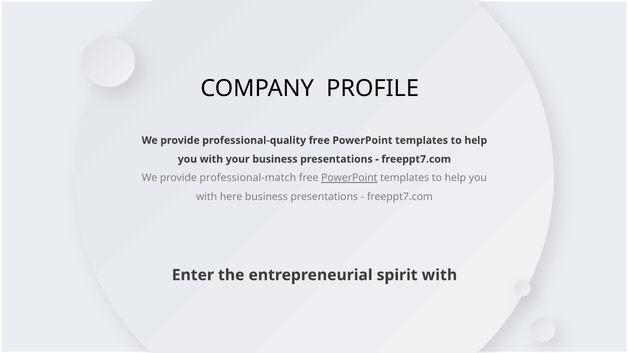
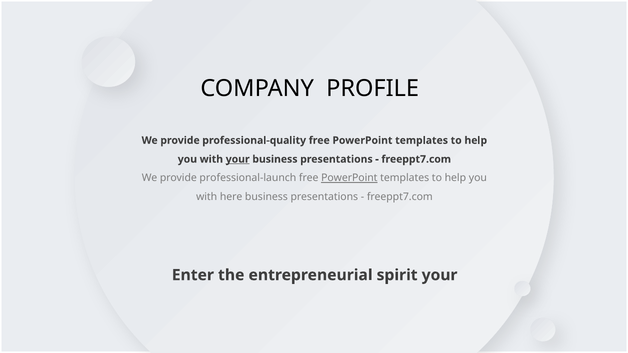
your underline: none -> present (238, 159)
professional-match: professional-match -> professional-launch (248, 178)
spirit with: with -> your (440, 275)
